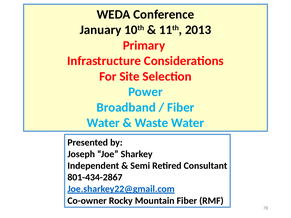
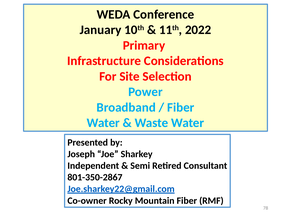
2013: 2013 -> 2022 (198, 30)
801-434-2867: 801-434-2867 -> 801-350-2867 (95, 177)
